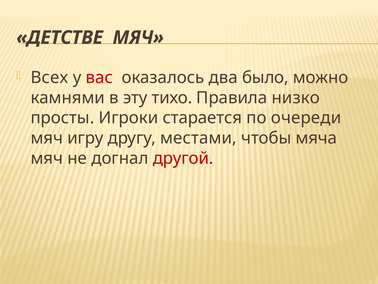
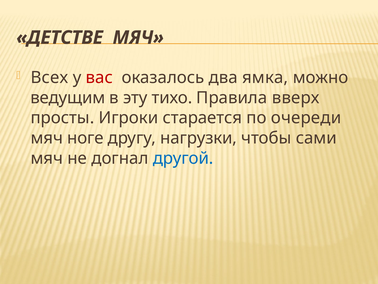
было: было -> ямка (265, 77)
камнями: камнями -> ведущим (68, 98)
низко: низко -> вверх (296, 98)
игру: игру -> ноге (85, 138)
местами: местами -> нагрузки (199, 138)
мяча: мяча -> сами (316, 138)
другой colour: red -> blue (183, 158)
